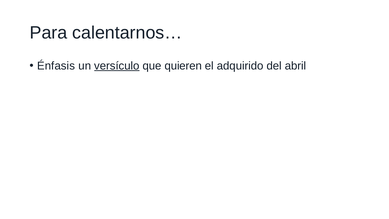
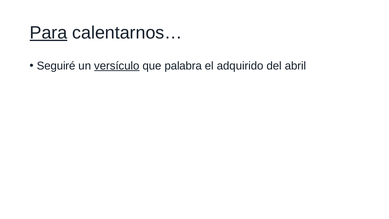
Para underline: none -> present (48, 33)
Énfasis: Énfasis -> Seguiré (56, 66)
quieren: quieren -> palabra (183, 66)
